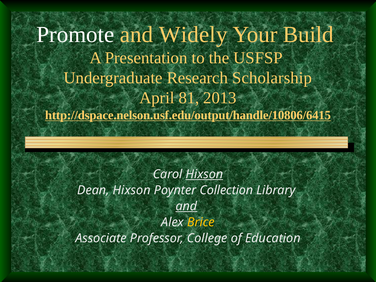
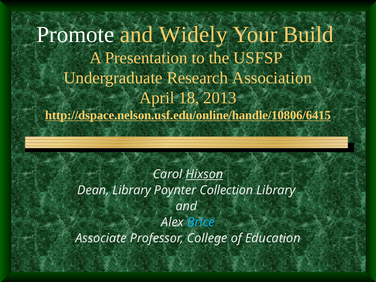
Scholarship: Scholarship -> Association (272, 78)
81: 81 -> 18 (189, 98)
http://dspace.nelson.usf.edu/output/handle/10806/6415: http://dspace.nelson.usf.edu/output/handle/10806/6415 -> http://dspace.nelson.usf.edu/online/handle/10806/6415 (188, 115)
Dean Hixson: Hixson -> Library (132, 190)
and underline: present -> none (186, 206)
Brice colour: yellow -> light blue (201, 222)
